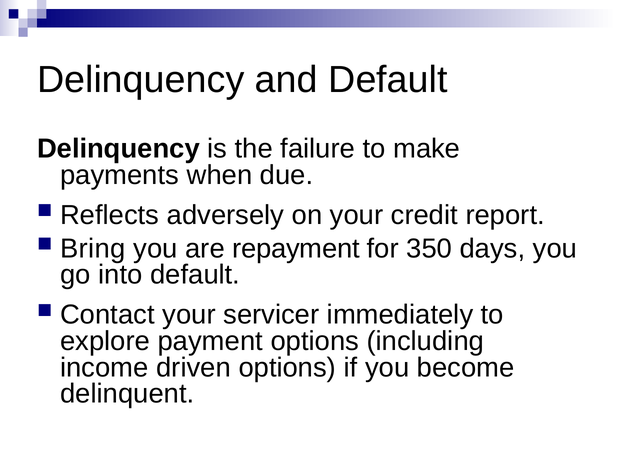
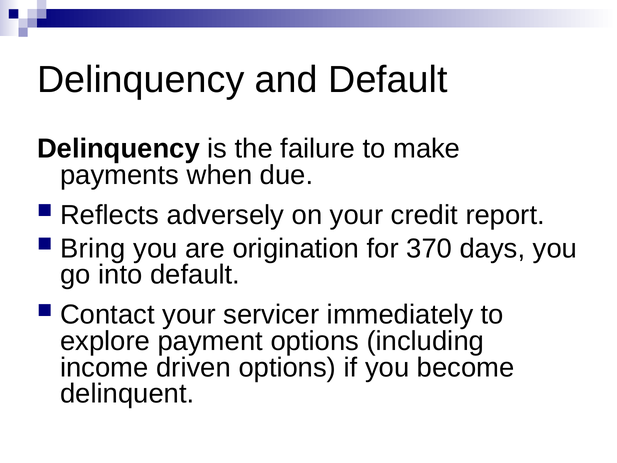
repayment: repayment -> origination (296, 248)
350: 350 -> 370 (429, 248)
